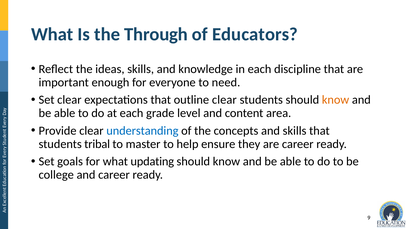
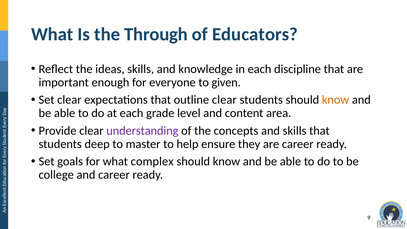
need: need -> given (226, 82)
understanding colour: blue -> purple (142, 131)
tribal: tribal -> deep (97, 144)
updating: updating -> complex (152, 162)
